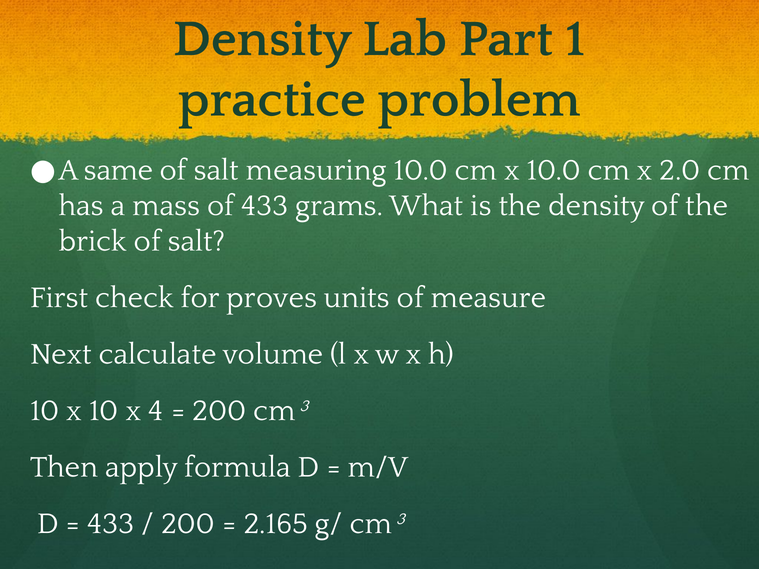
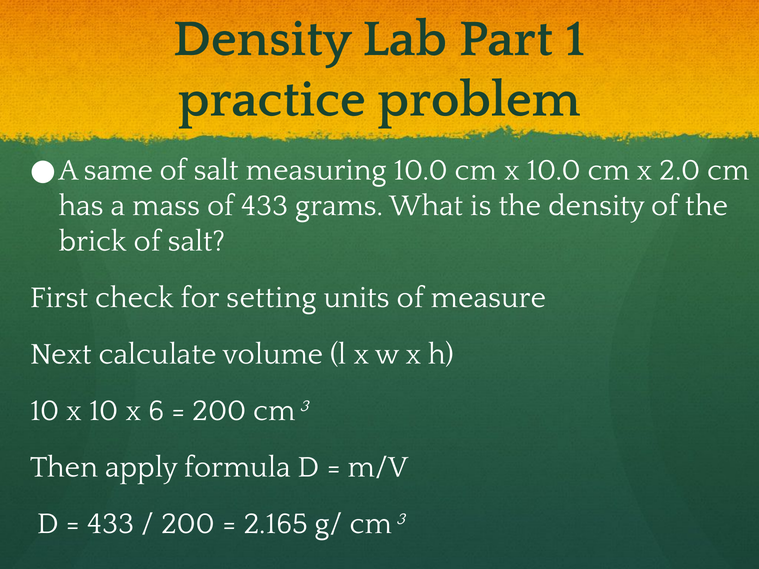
proves: proves -> setting (272, 298)
4: 4 -> 6 (156, 411)
